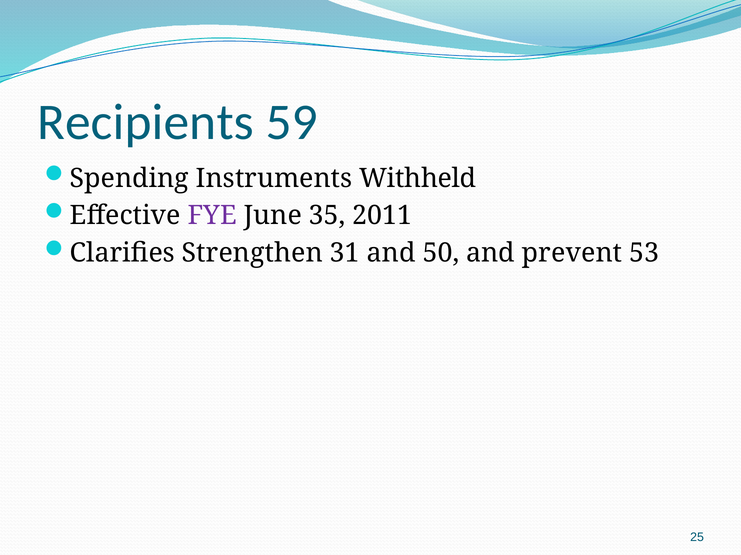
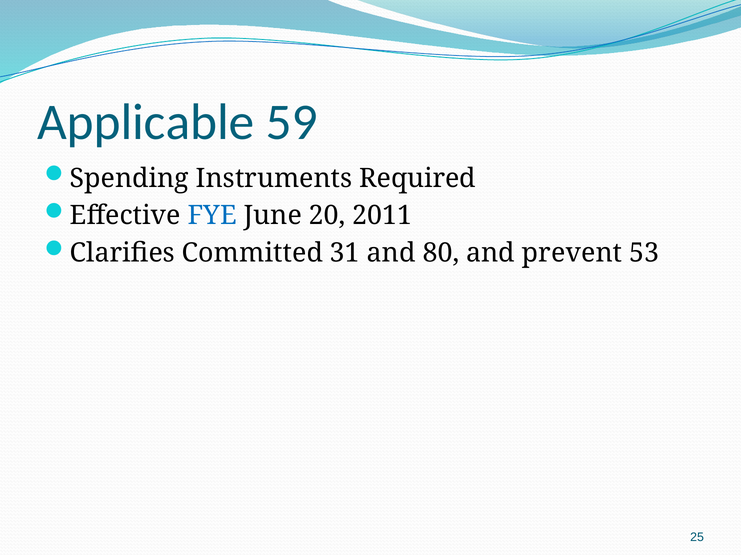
Recipients: Recipients -> Applicable (146, 122)
Withheld: Withheld -> Required (418, 178)
FYE colour: purple -> blue (212, 216)
35: 35 -> 20 (327, 216)
Strengthen: Strengthen -> Committed (252, 253)
50: 50 -> 80 (441, 253)
